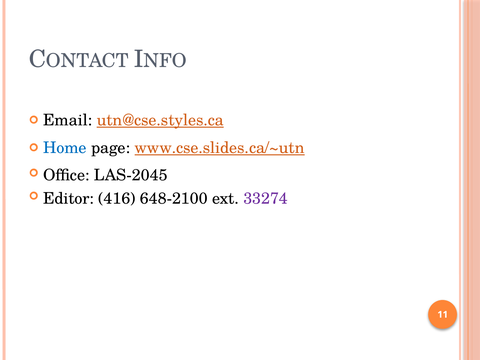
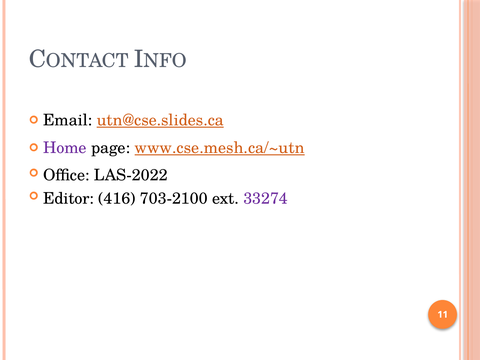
utn@cse.styles.ca: utn@cse.styles.ca -> utn@cse.slides.ca (160, 120)
Home colour: blue -> purple (65, 148)
www.cse.slides.ca/~utn: www.cse.slides.ca/~utn -> www.cse.mesh.ca/~utn (220, 148)
LAS-2045: LAS-2045 -> LAS-2022 (131, 175)
648-2100: 648-2100 -> 703-2100 (174, 198)
